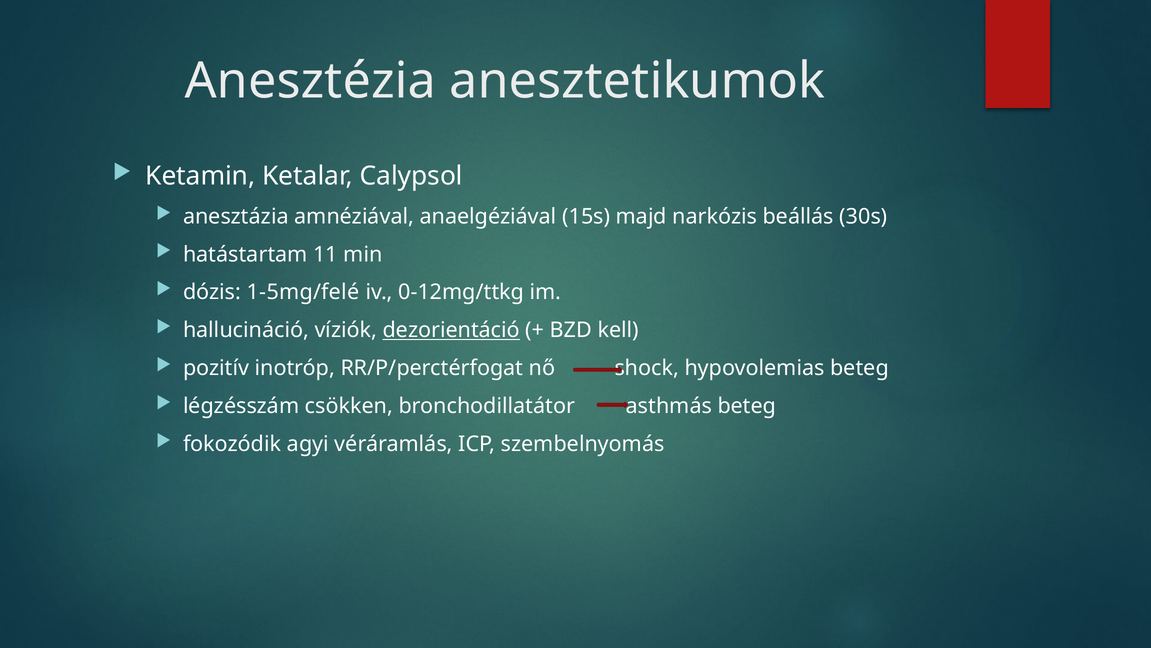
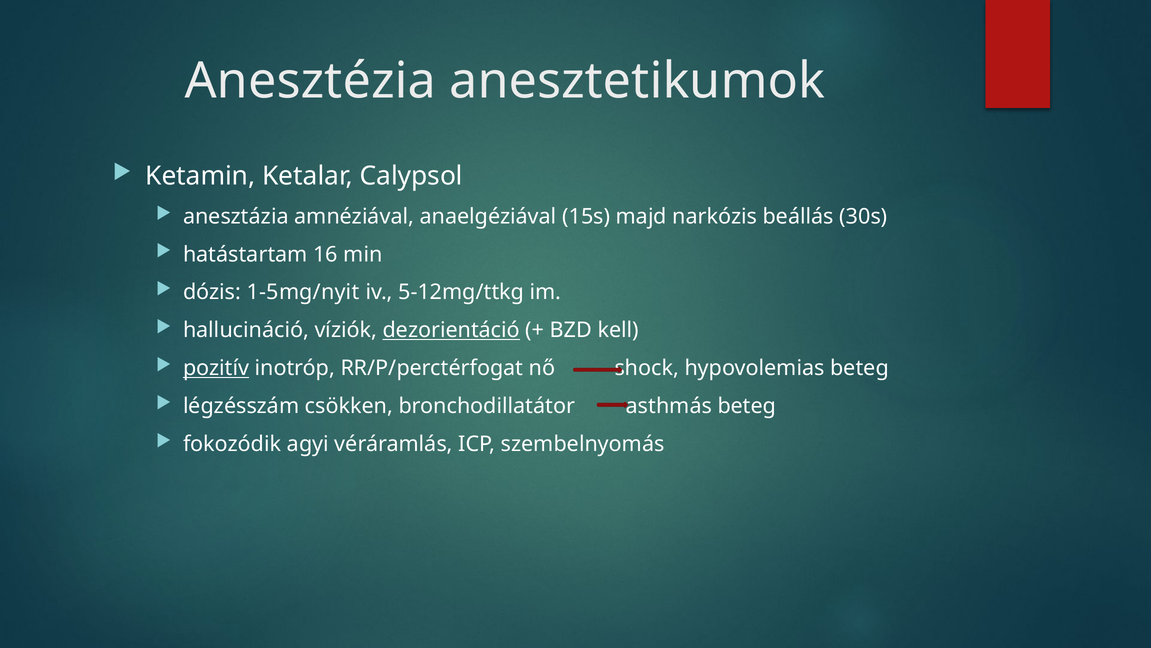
11: 11 -> 16 (325, 254)
1-5mg/felé: 1-5mg/felé -> 1-5mg/nyit (303, 292)
0-12mg/ttkg: 0-12mg/ttkg -> 5-12mg/ttkg (461, 292)
pozitív underline: none -> present (216, 368)
